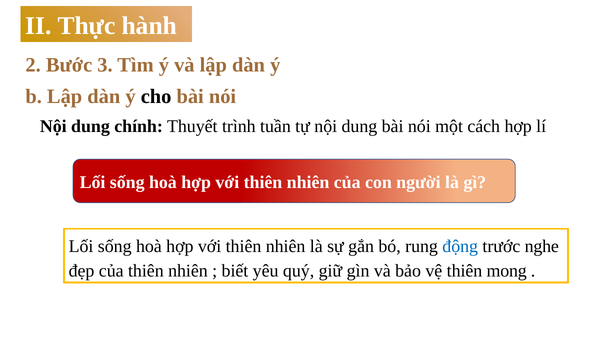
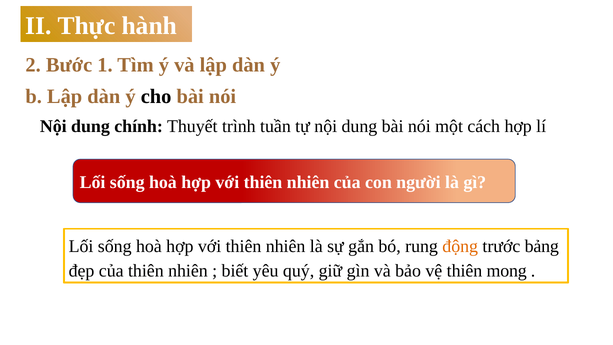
3: 3 -> 1 (105, 65)
động colour: blue -> orange (460, 246)
nghe: nghe -> bảng (542, 246)
